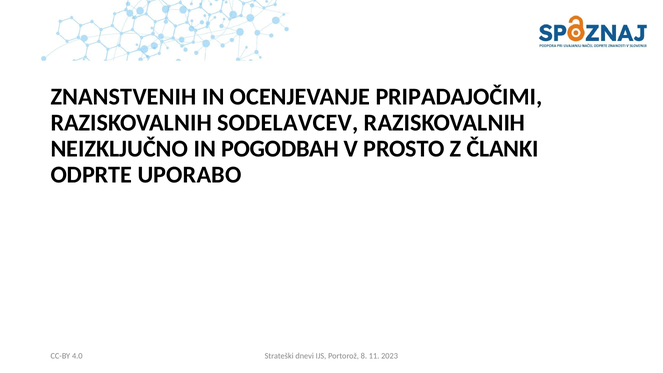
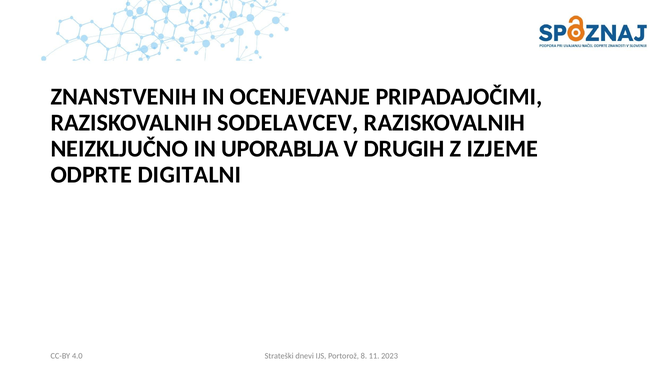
POGODBAH: POGODBAH -> UPORABLJA (280, 149)
PROSTO: PROSTO -> DRUGIH (404, 149)
ČLANKI: ČLANKI -> IZJEME (502, 149)
UPORABO: UPORABO -> DIGITALNI (190, 175)
